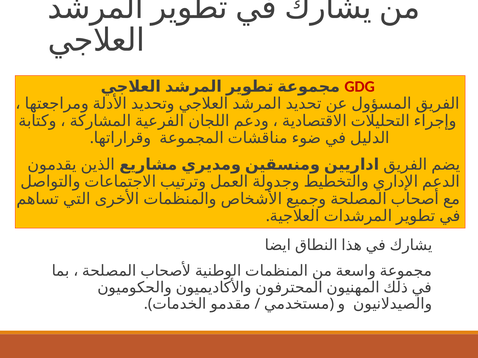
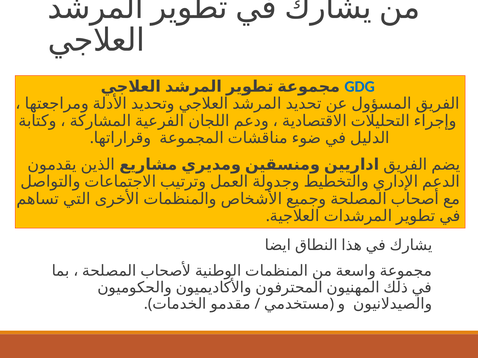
GDG colour: red -> blue (360, 87)
